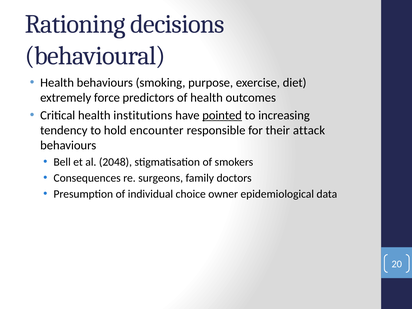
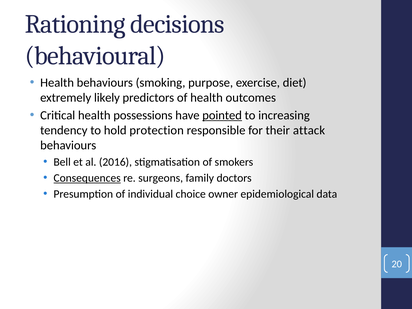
force: force -> likely (107, 98)
institutions: institutions -> possessions (143, 115)
encounter: encounter -> protection (157, 130)
2048: 2048 -> 2016 (115, 162)
Consequences underline: none -> present (87, 178)
